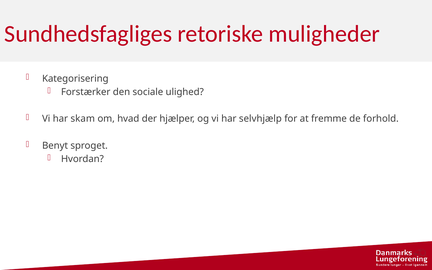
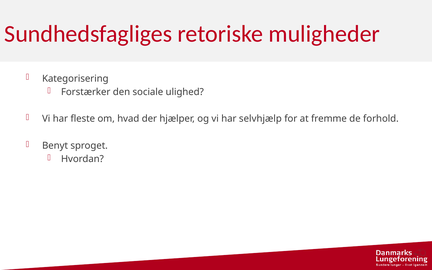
skam: skam -> fleste (83, 119)
